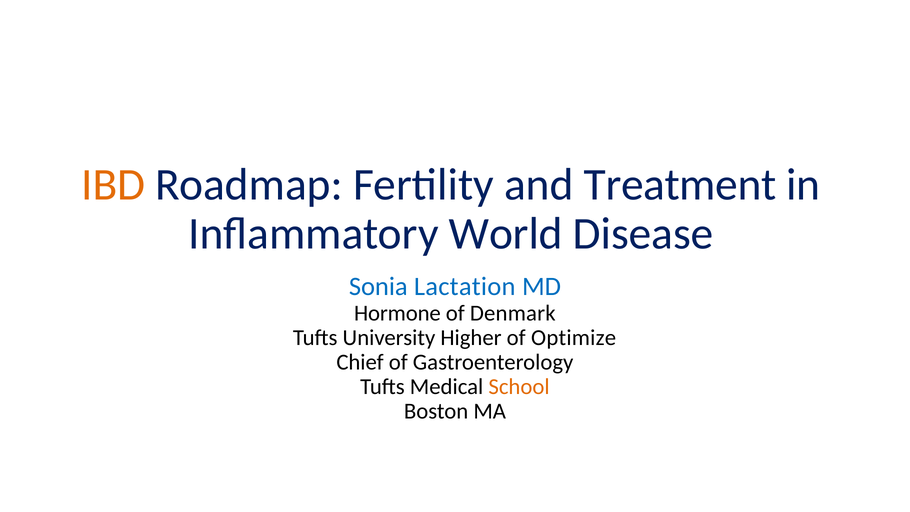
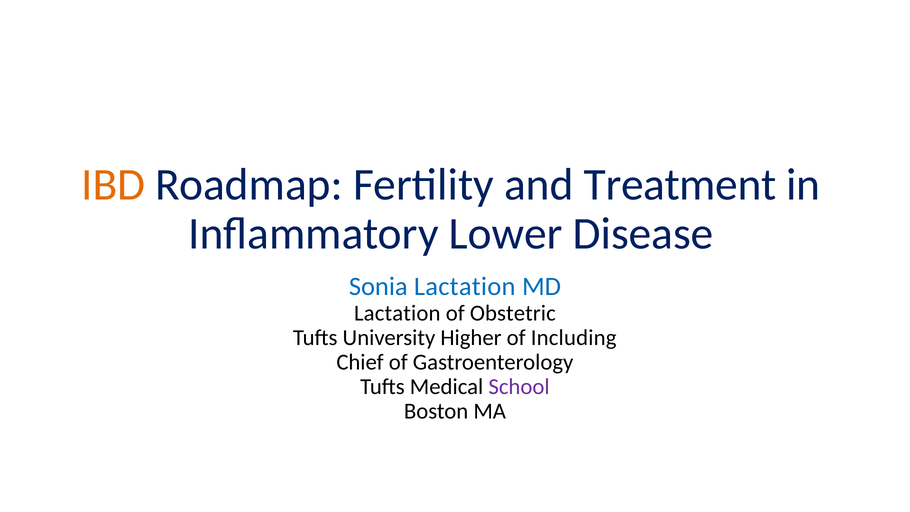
World: World -> Lower (506, 234)
Hormone: Hormone -> Lactation (397, 313)
Denmark: Denmark -> Obstetric (513, 313)
Optimize: Optimize -> Including (574, 338)
School colour: orange -> purple (519, 387)
